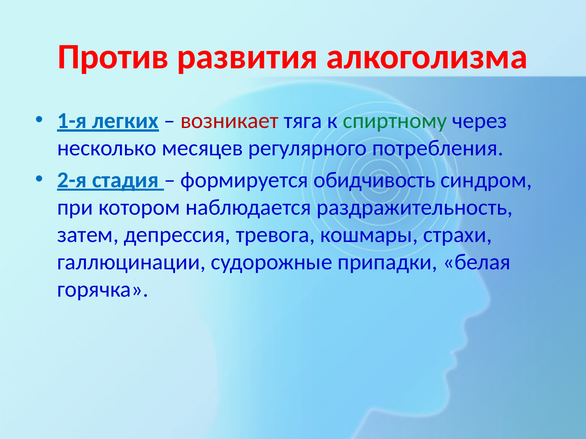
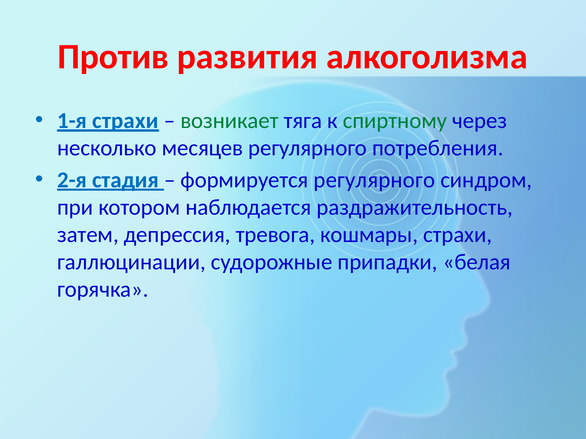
1-я легких: легких -> страхи (125, 121)
возникает colour: red -> green (230, 121)
формируется обидчивость: обидчивость -> регулярного (374, 180)
